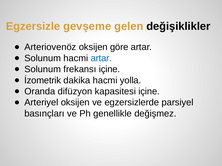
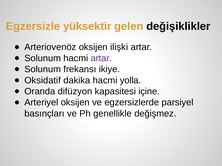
gevşeme: gevşeme -> yüksektir (87, 26)
göre: göre -> ilişki (119, 47)
artar colour: blue -> purple (101, 58)
frekansı içine: içine -> ikiye (109, 69)
İzometrik: İzometrik -> Oksidatif (43, 81)
